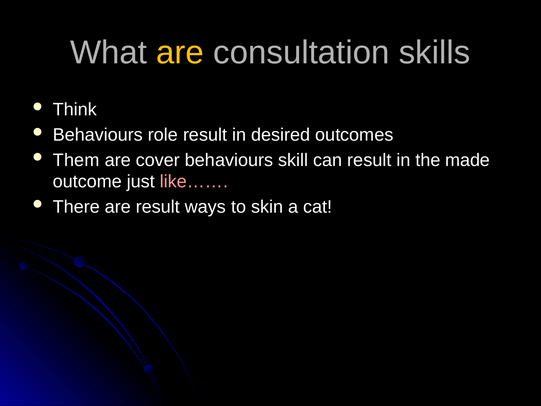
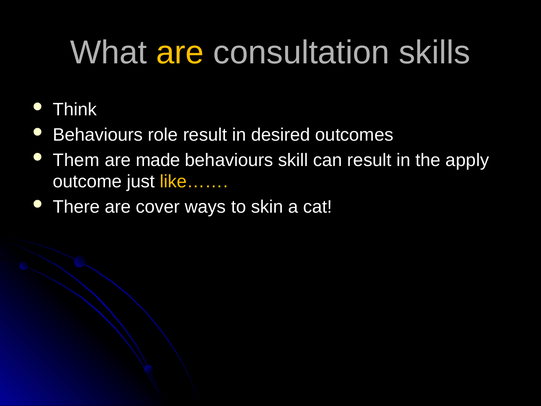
cover: cover -> made (158, 160)
made: made -> apply (467, 160)
like…… colour: pink -> yellow (194, 182)
are result: result -> cover (158, 207)
